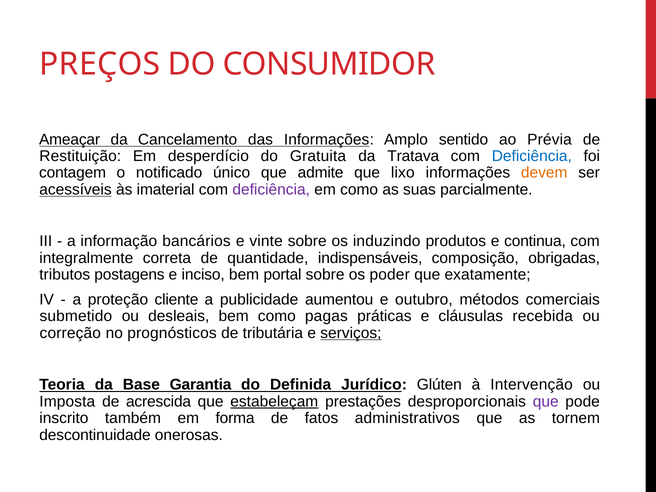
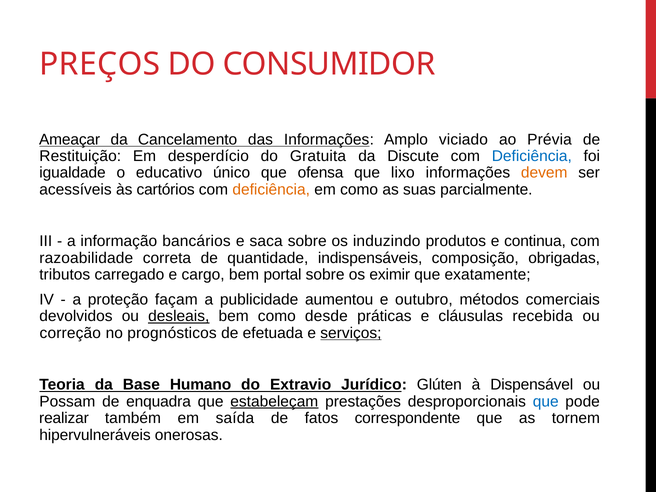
sentido: sentido -> viciado (463, 139)
Tratava: Tratava -> Discute (413, 156)
contagem: contagem -> igualdade (73, 173)
notificado: notificado -> educativo (169, 173)
admite: admite -> ofensa (321, 173)
acessíveis underline: present -> none (76, 190)
imaterial: imaterial -> cartórios (166, 190)
deficiência colour: purple -> orange (271, 190)
vinte: vinte -> saca (266, 241)
integralmente: integralmente -> razoabilidade (86, 258)
postagens: postagens -> carregado (129, 275)
inciso: inciso -> cargo (203, 275)
poder: poder -> eximir (390, 275)
cliente: cliente -> façam (176, 300)
submetido: submetido -> devolvidos (76, 316)
desleais underline: none -> present (179, 316)
pagas: pagas -> desde (326, 316)
tributária: tributária -> efetuada (273, 333)
Garantia: Garantia -> Humano (201, 385)
Definida: Definida -> Extravio (301, 385)
Intervenção: Intervenção -> Dispensável (532, 385)
Imposta: Imposta -> Possam (67, 401)
acrescida: acrescida -> enquadra (159, 401)
que colour: purple -> blue (546, 401)
inscrito: inscrito -> realizar (64, 418)
forma: forma -> saída (235, 418)
administrativos: administrativos -> correspondente (407, 418)
descontinuidade: descontinuidade -> hipervulneráveis (95, 435)
